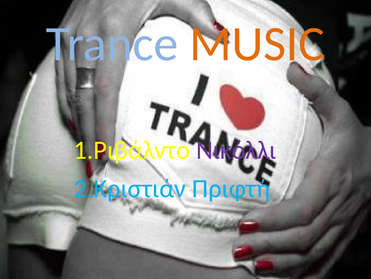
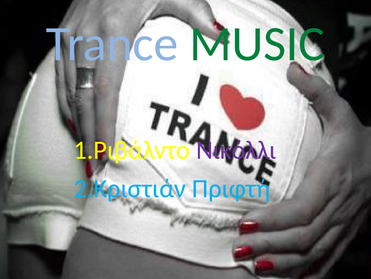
MUSIC colour: orange -> green (257, 44)
